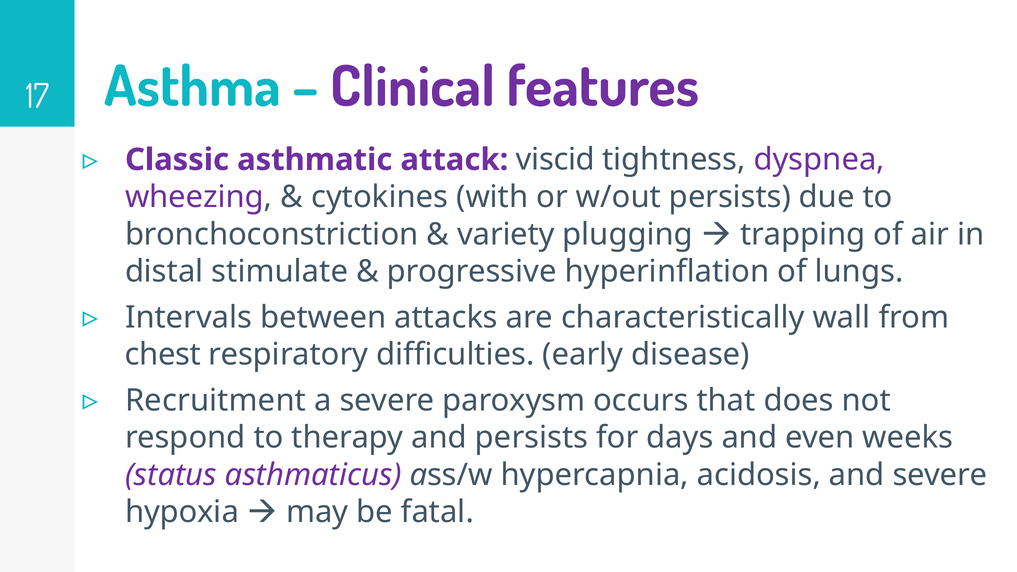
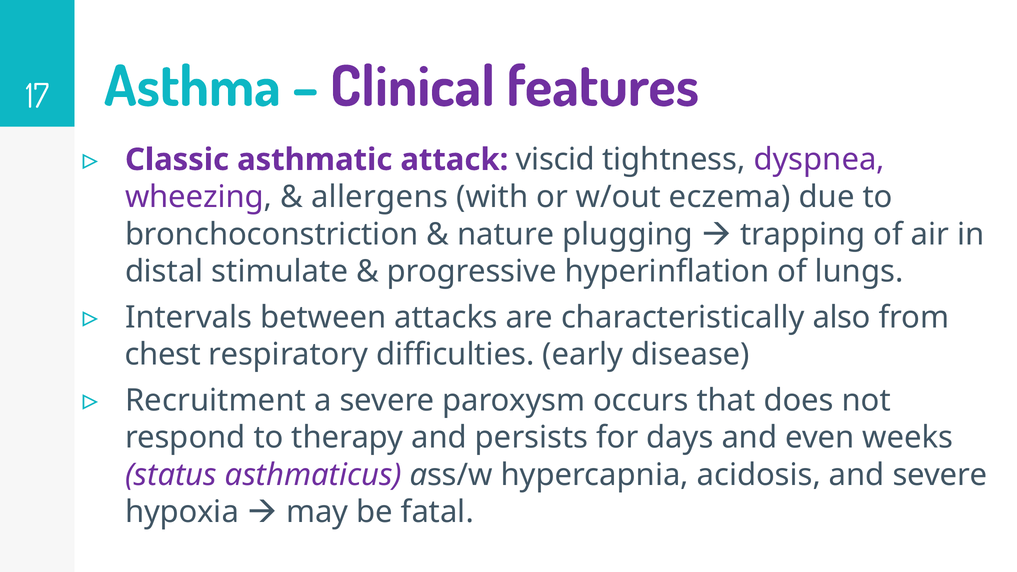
cytokines: cytokines -> allergens (380, 197)
w/out persists: persists -> eczema (730, 197)
variety: variety -> nature (506, 234)
wall: wall -> also (842, 317)
